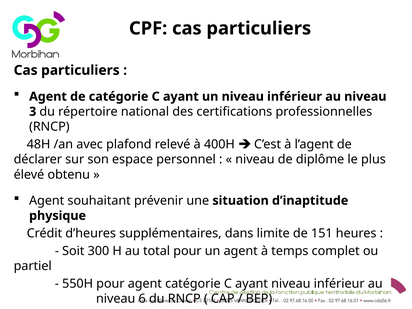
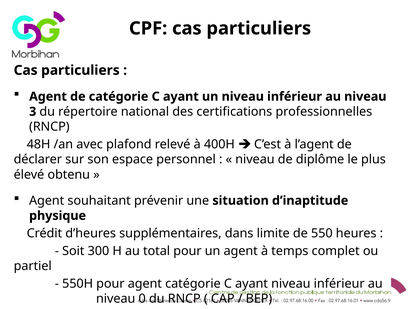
151: 151 -> 550 (322, 233)
6: 6 -> 0 (142, 299)
